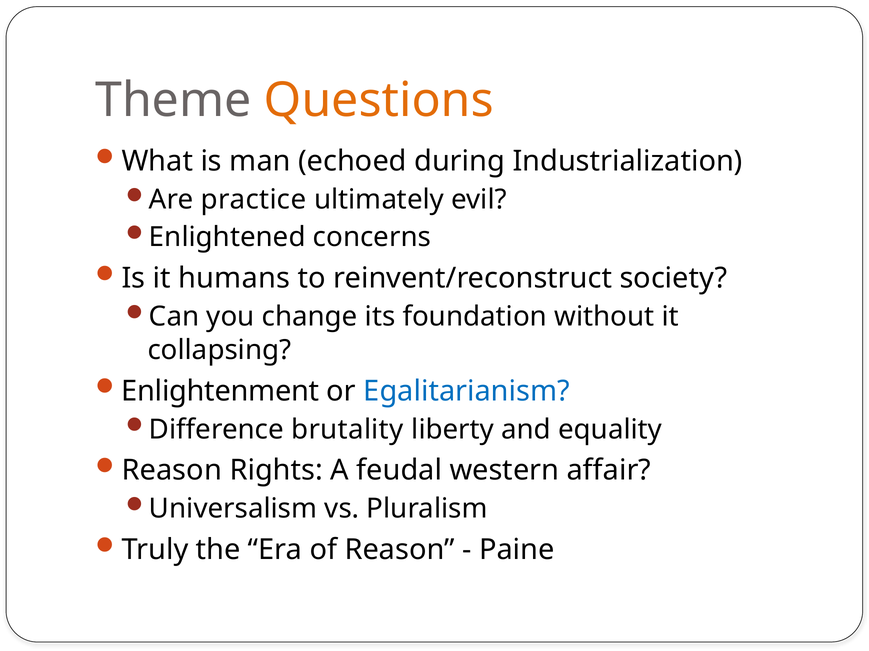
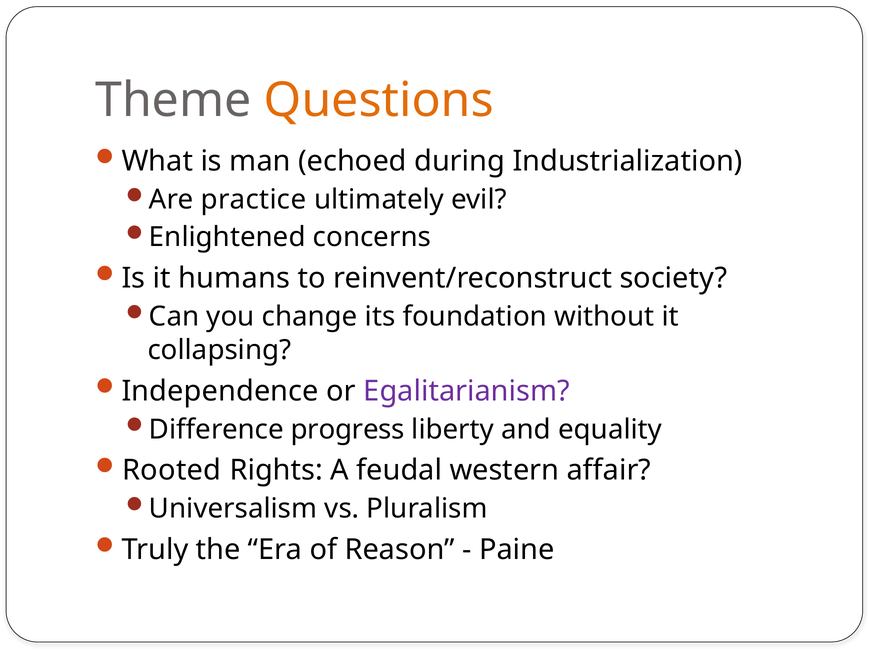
Enlightenment: Enlightenment -> Independence (220, 391)
Egalitarianism colour: blue -> purple (467, 391)
brutality: brutality -> progress (348, 430)
Reason: Reason -> Rooted (172, 471)
